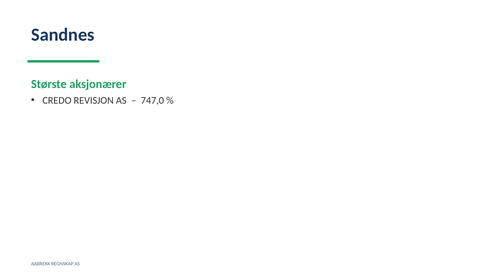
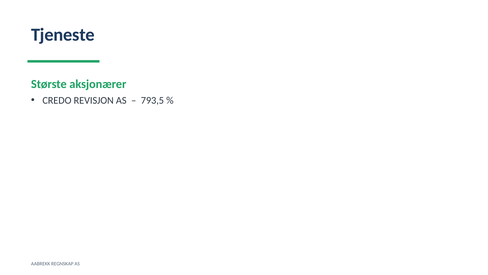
Sandnes: Sandnes -> Tjeneste (63, 35)
747,0: 747,0 -> 793,5 (152, 100)
